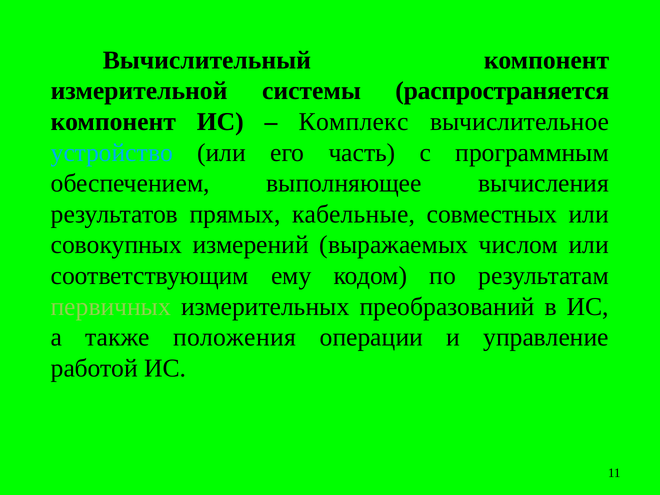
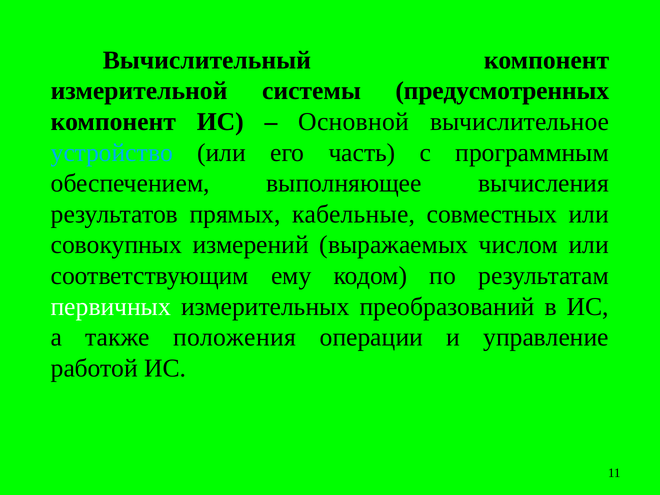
распространяется: распространяется -> предусмотренных (502, 91)
Комплекс: Комплекс -> Основной (354, 122)
первичных colour: light green -> white (111, 307)
